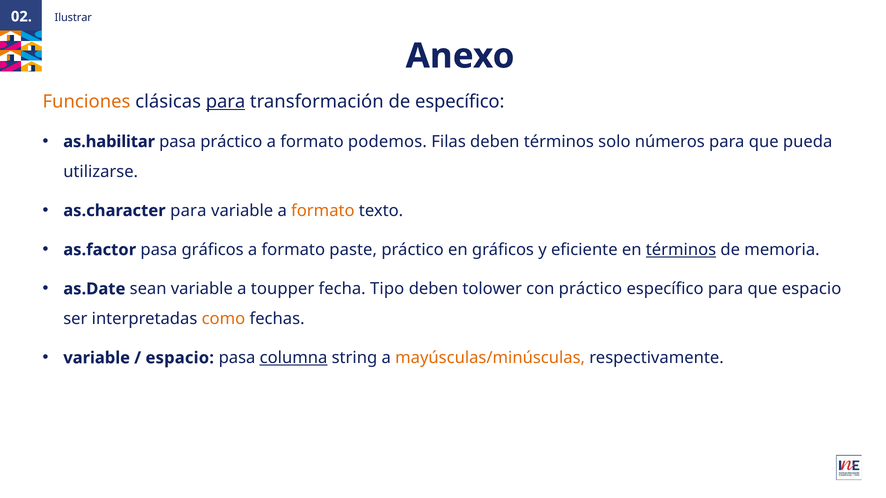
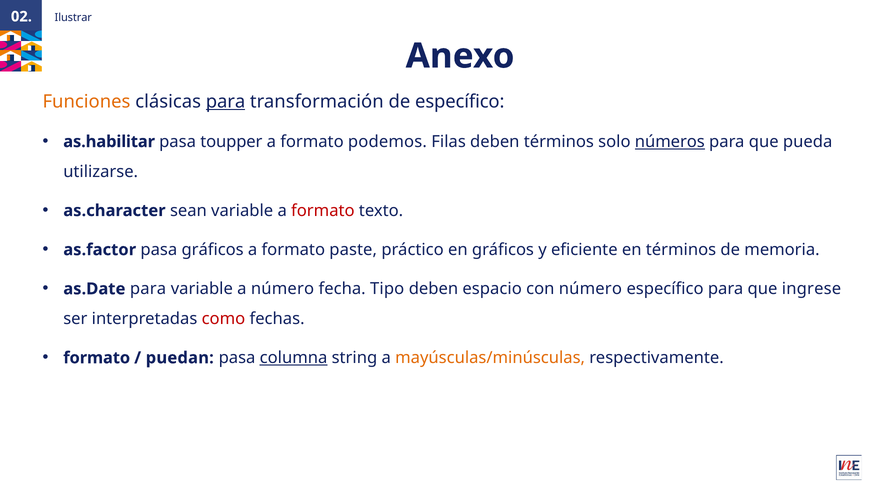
pasa práctico: práctico -> toupper (231, 142)
números underline: none -> present (670, 142)
as.character para: para -> sean (188, 211)
formato colour: orange -> red (323, 211)
términos underline: present -> none (681, 250)
as.Date sean: sean -> para (148, 289)
a toupper: toupper -> número (283, 289)
tolower: tolower -> espacio (492, 289)
con práctico: práctico -> número (590, 289)
que espacio: espacio -> ingrese (812, 289)
como colour: orange -> red (223, 319)
variable: variable -> formato (97, 358)
espacio: espacio -> puedan (180, 358)
